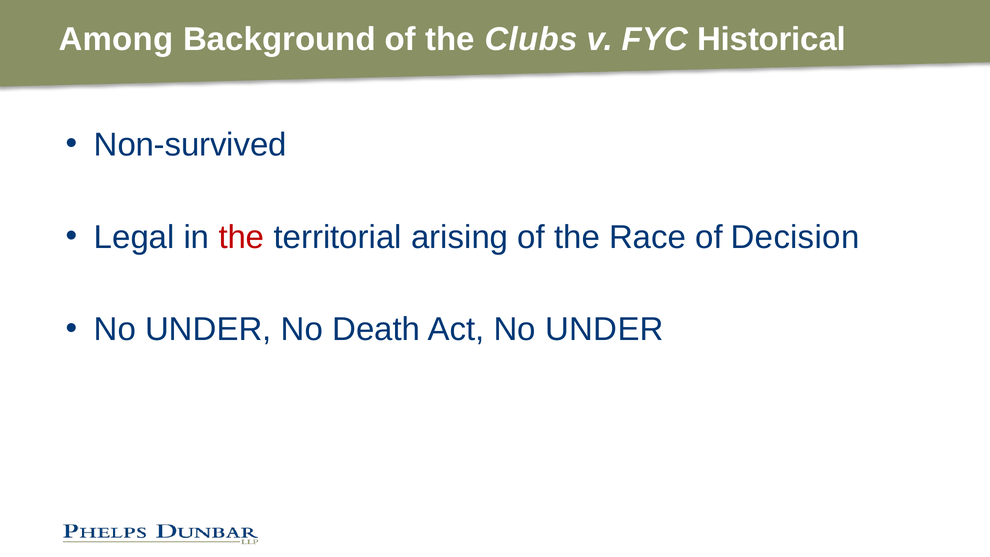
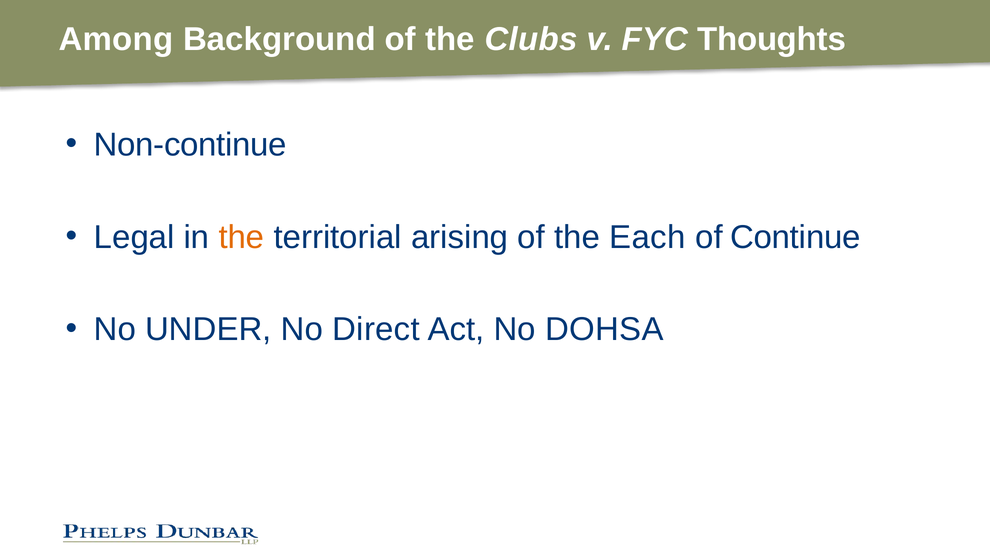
Historical: Historical -> Thoughts (772, 39)
Non-survived: Non-survived -> Non-continue (190, 145)
the colour: red -> orange (241, 237)
Race: Race -> Each (647, 237)
Decision: Decision -> Continue (795, 237)
Death: Death -> Direct (376, 329)
Act No UNDER: UNDER -> DOHSA (604, 329)
